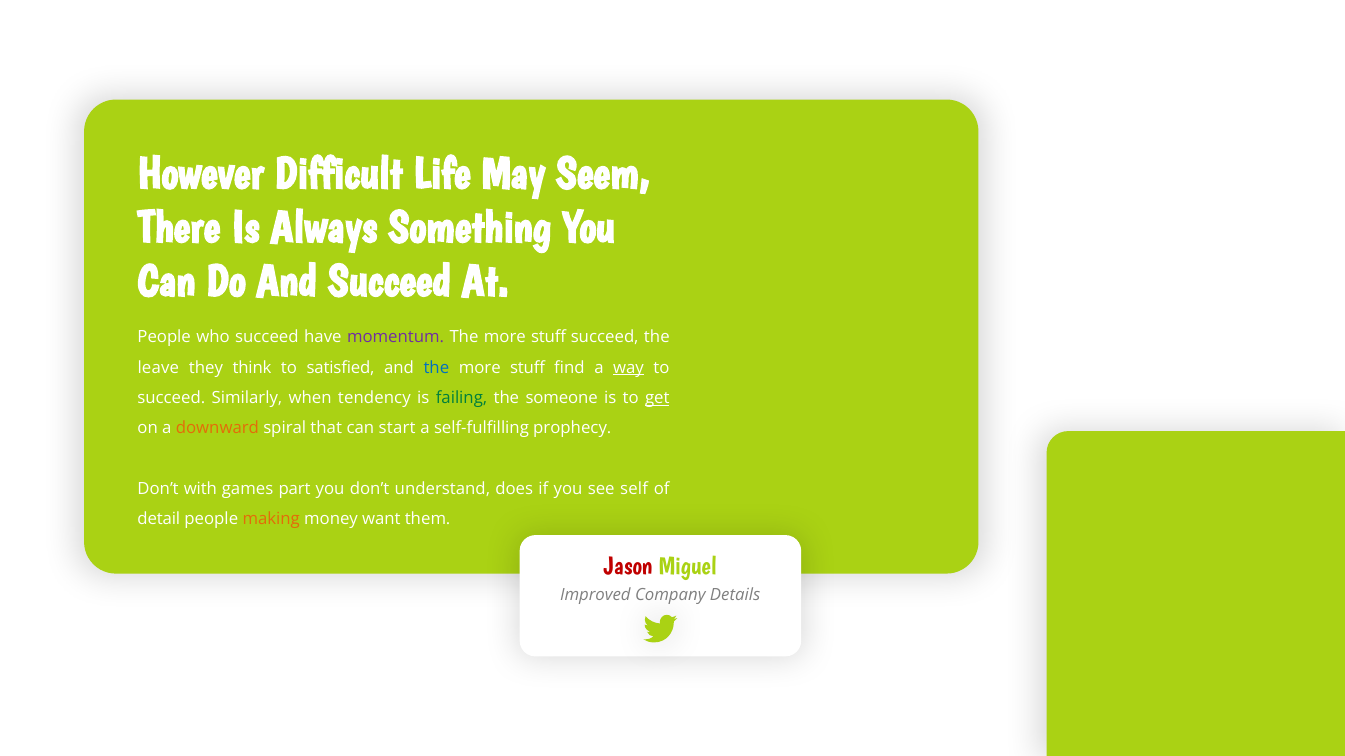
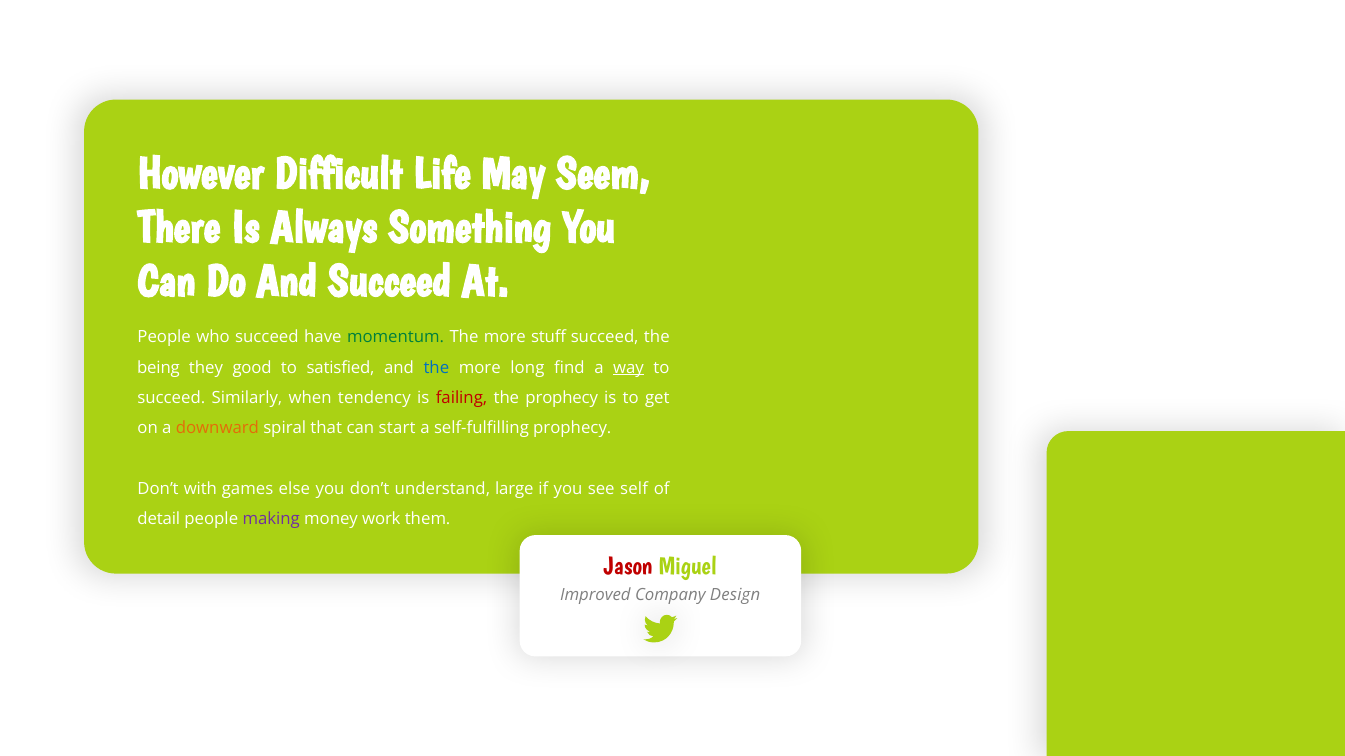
momentum colour: purple -> green (396, 338)
leave: leave -> being (158, 368)
think: think -> good (252, 368)
stuff: stuff -> long (527, 368)
failing colour: green -> red (462, 398)
the someone: someone -> prophecy (562, 398)
get underline: present -> none (657, 398)
part: part -> else (294, 489)
does: does -> large (514, 489)
making colour: orange -> purple (271, 519)
want: want -> work (381, 519)
Details: Details -> Design (735, 596)
